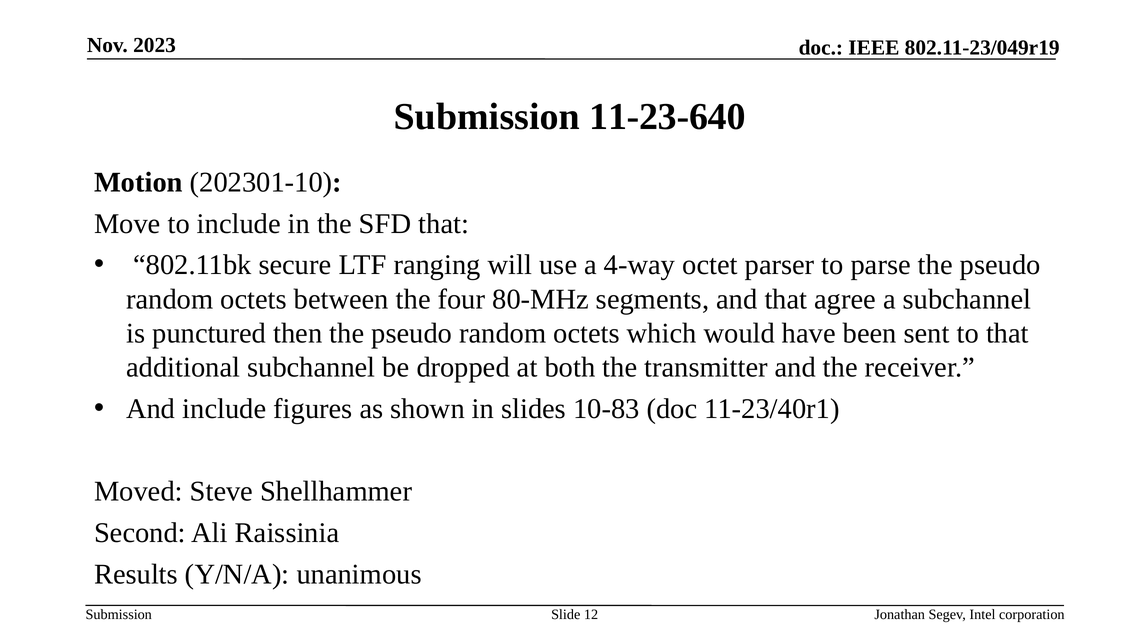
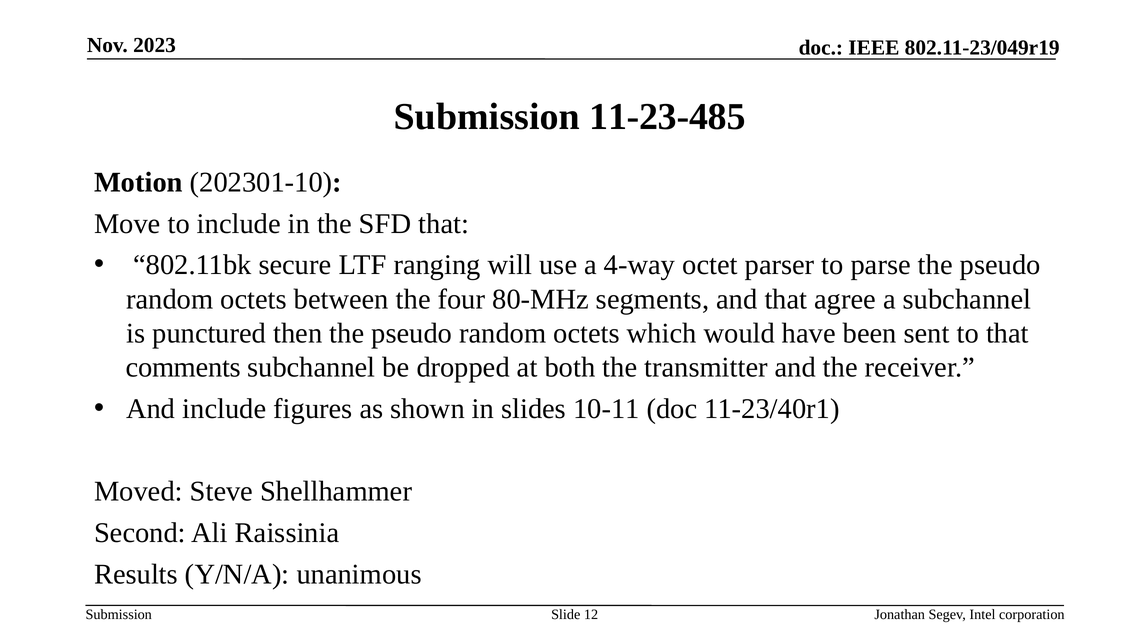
11-23-640: 11-23-640 -> 11-23-485 (667, 117)
additional: additional -> comments (183, 368)
10-83: 10-83 -> 10-11 (606, 409)
